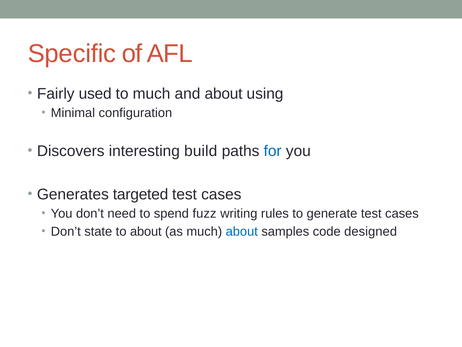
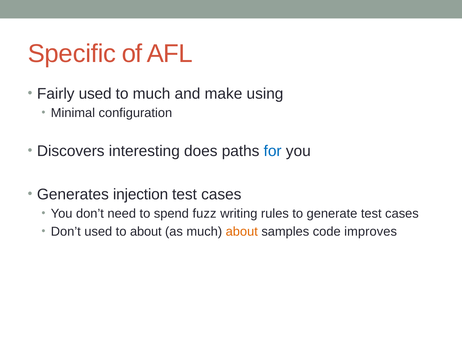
and about: about -> make (223, 93)
build: build -> does (201, 151)
targeted: targeted -> injection (141, 194)
Don’t state: state -> used (98, 231)
about colour: blue -> orange (242, 231)
designed: designed -> improves (371, 231)
